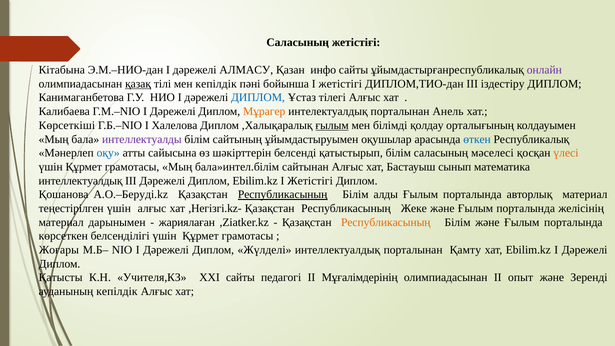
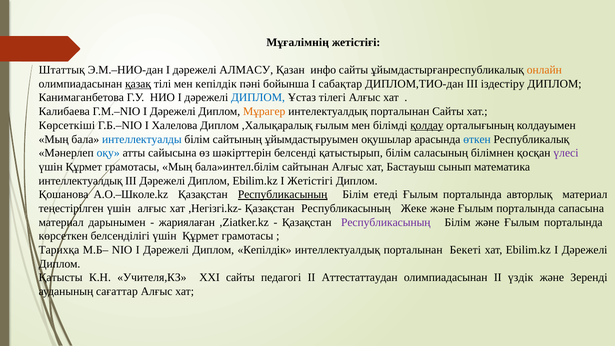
Саласының: Саласының -> Мұғалімнің (298, 42)
Кітабына: Кітабына -> Штаттық (62, 70)
онлайн colour: purple -> orange (544, 70)
бойынша І жетістігі: жетістігі -> сабақтар (340, 84)
порталынан Анель: Анель -> Сайты (448, 112)
ғылым underline: present -> none (332, 125)
қолдау underline: none -> present (427, 125)
интеллектуалды colour: purple -> blue (142, 139)
мәселесі: мәселесі -> білімнен (492, 153)
үлесі colour: orange -> purple (566, 153)
А.О.–Беруді.kz: А.О.–Беруді.kz -> А.О.–Школе.kz (131, 195)
алды: алды -> етеді (386, 195)
желісінің: желісінің -> сапасына (581, 208)
Республикасының colour: orange -> purple (386, 222)
Жоғары: Жоғары -> Тарихқа (59, 250)
Диплом Жүлделі: Жүлделі -> Кепілдік (265, 250)
Қамту: Қамту -> Бекеті (465, 250)
Мұғалімдерінің: Мұғалімдерінің -> Аттестаттаудан (360, 278)
опыт: опыт -> үздік (521, 278)
ауданының кепілдік: кепілдік -> сағаттар (117, 291)
